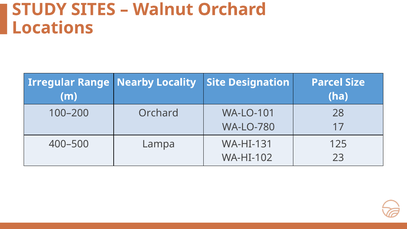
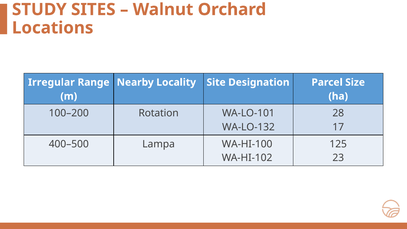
100–200 Orchard: Orchard -> Rotation (159, 113)
WA-LO-780: WA-LO-780 -> WA-LO-132 (248, 127)
WA-HI-131: WA-HI-131 -> WA-HI-100 (247, 144)
